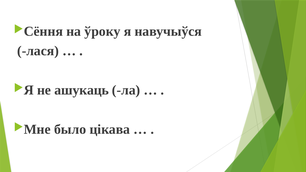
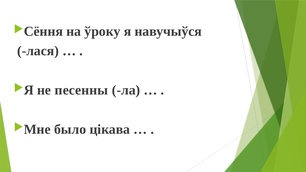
ашукаць: ашукаць -> песенны (81, 90)
